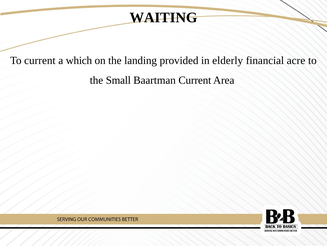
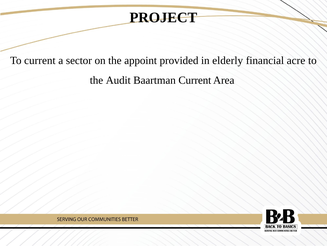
WAITING: WAITING -> PROJECT (163, 18)
which: which -> sector (79, 60)
landing: landing -> appoint (141, 60)
Small: Small -> Audit (118, 80)
